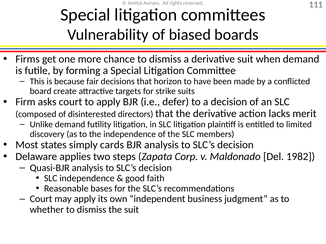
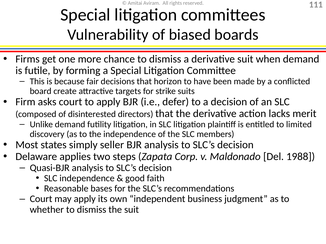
cards: cards -> seller (112, 145)
1982: 1982 -> 1988 (301, 157)
